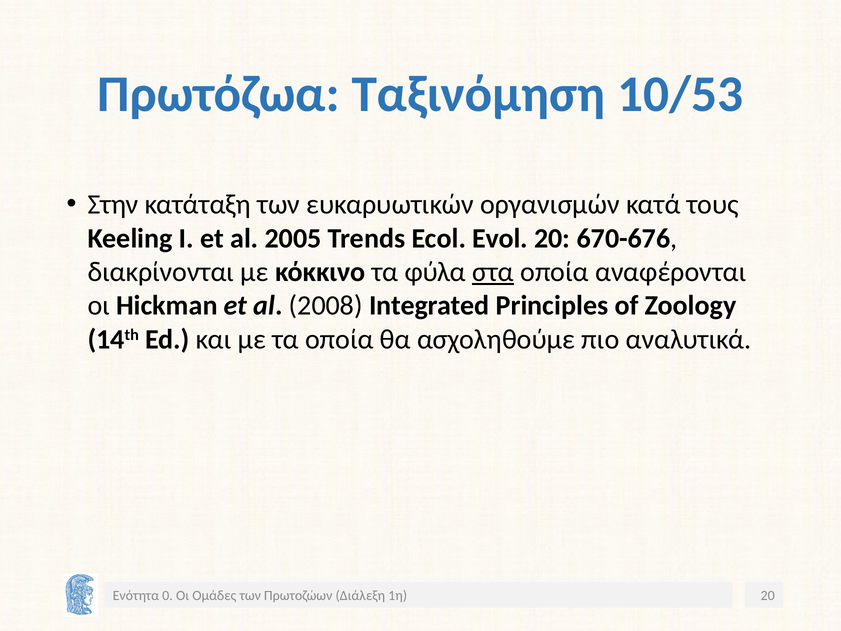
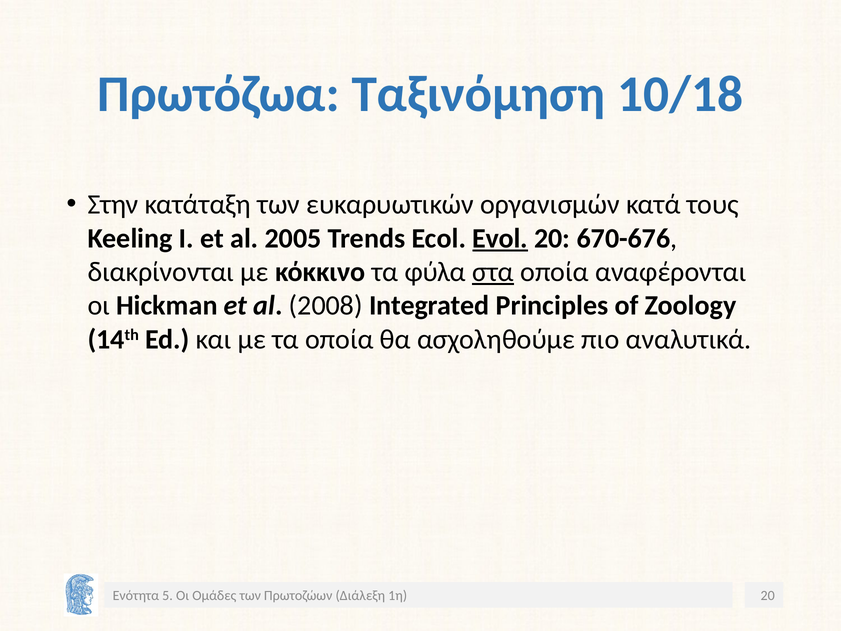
10/53: 10/53 -> 10/18 (680, 94)
Evol underline: none -> present (500, 238)
0: 0 -> 5 (168, 596)
